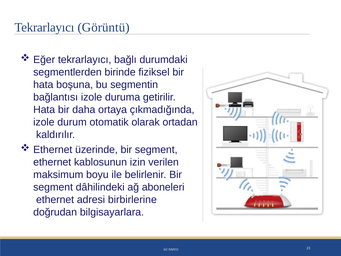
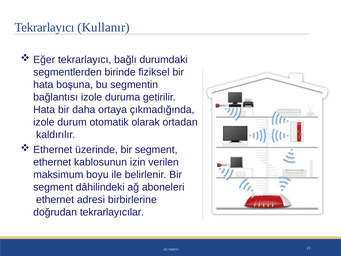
Görüntü: Görüntü -> Kullanır (104, 27)
bilgisayarlara: bilgisayarlara -> tekrarlayıcılar (112, 212)
